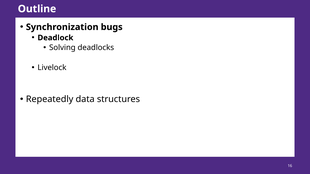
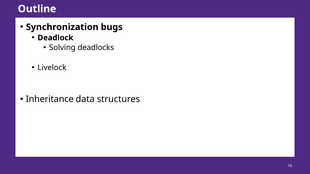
Repeatedly: Repeatedly -> Inheritance (50, 99)
